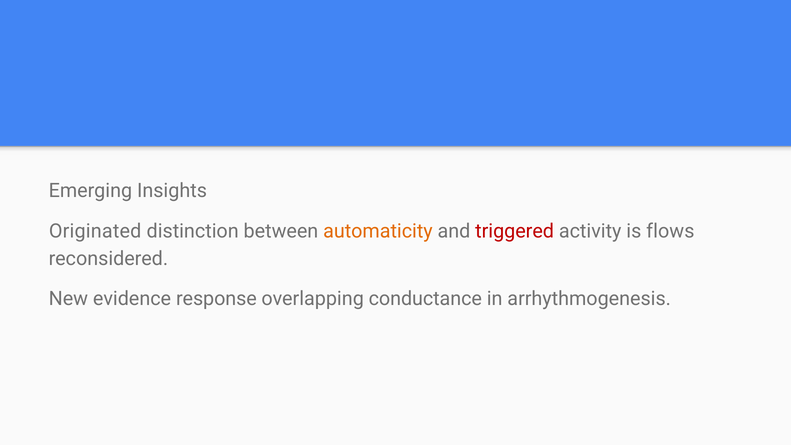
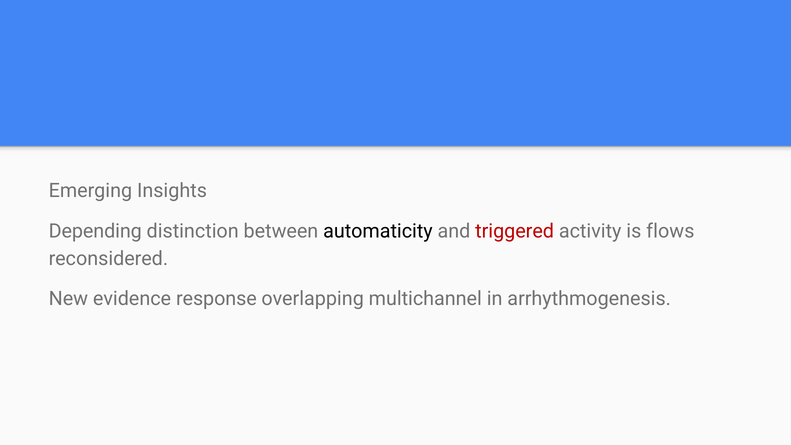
Originated: Originated -> Depending (95, 231)
automaticity colour: orange -> black (378, 231)
conductance: conductance -> multichannel (425, 299)
